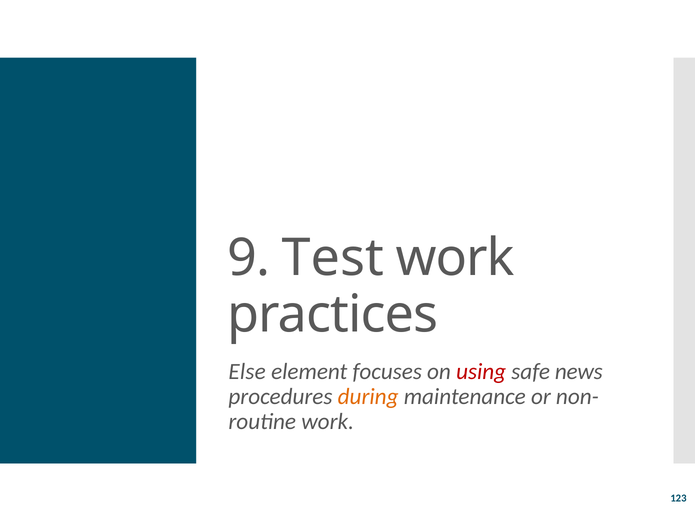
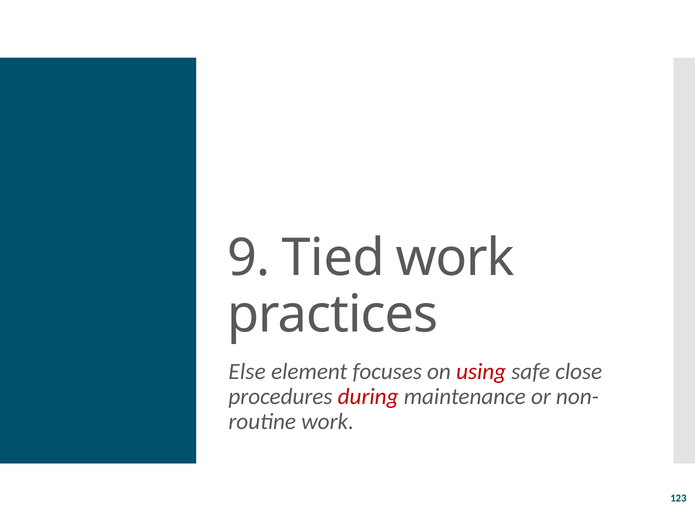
Test: Test -> Tied (333, 258)
news: news -> close (579, 371)
during colour: orange -> red (368, 396)
